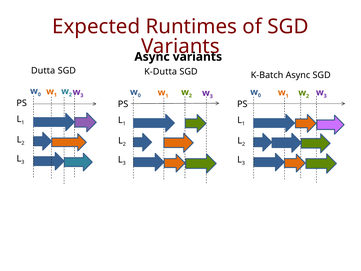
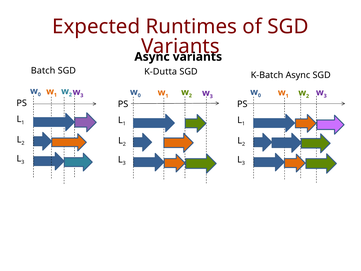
Dutta: Dutta -> Batch (43, 70)
